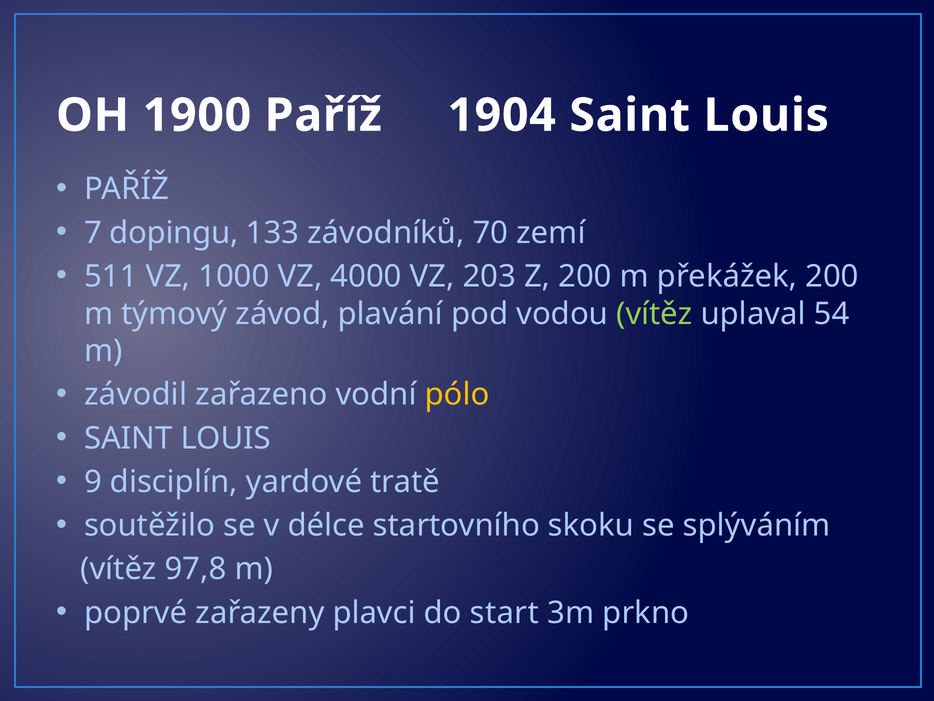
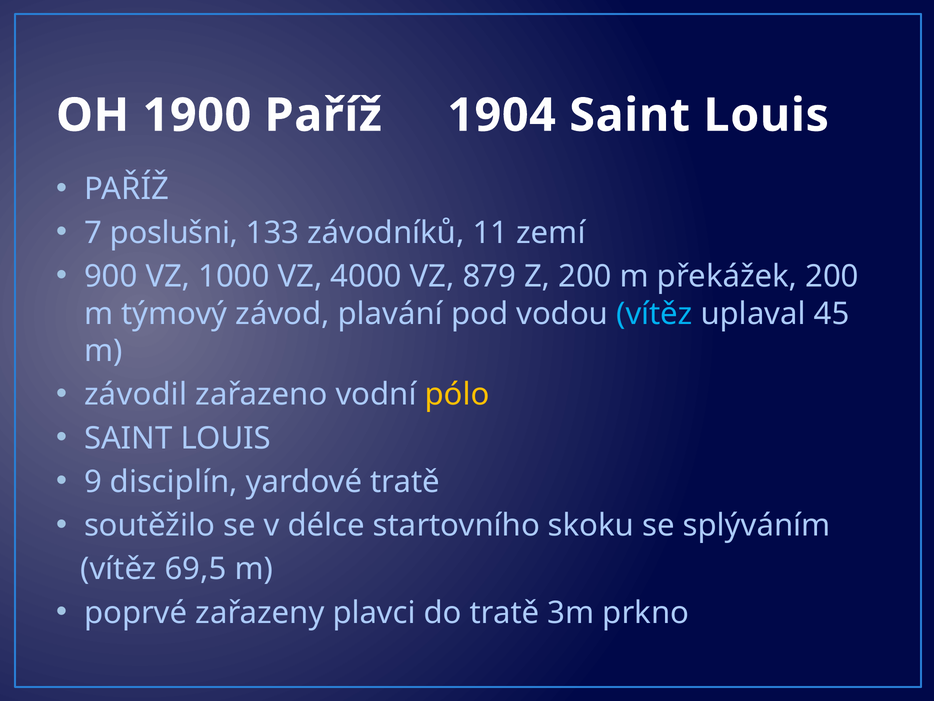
dopingu: dopingu -> poslušni (174, 233)
70: 70 -> 11 (490, 233)
511: 511 -> 900 (111, 276)
203: 203 -> 879 (489, 276)
vítěz colour: light green -> light blue (654, 313)
54: 54 -> 45 (832, 313)
97,8: 97,8 -> 69,5 (196, 569)
do start: start -> tratě (505, 612)
